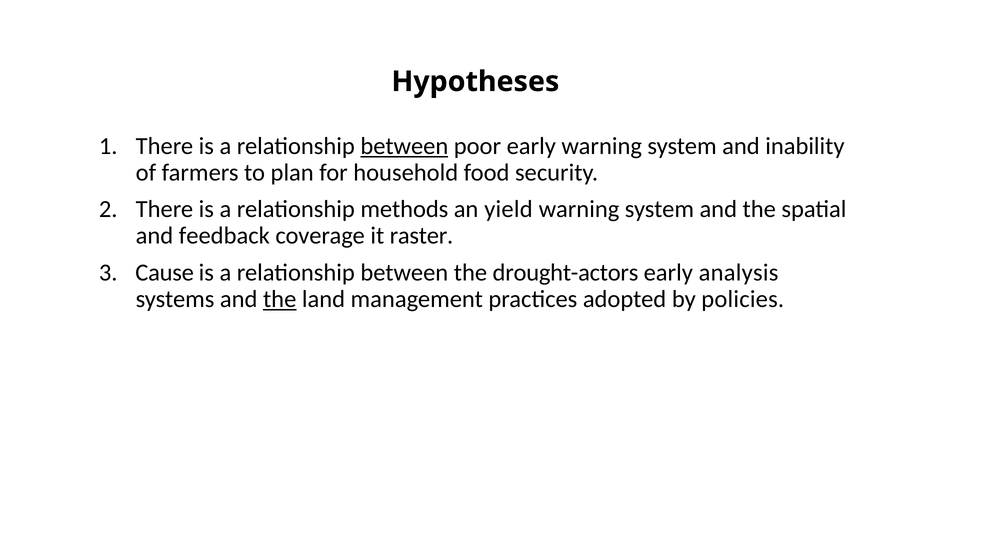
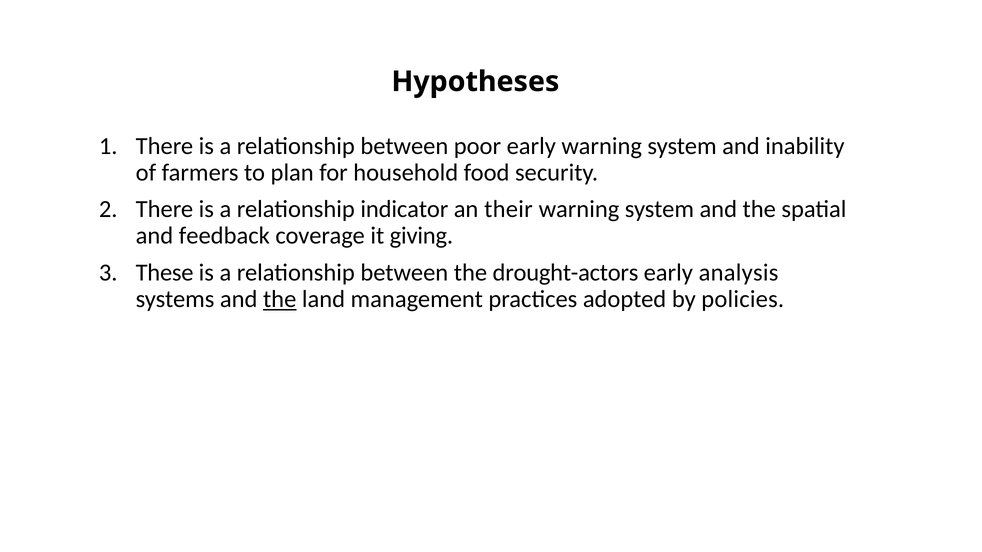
between underline: present -> none (404, 146)
methods: methods -> indicator (404, 209)
yield: yield -> their (508, 209)
raster: raster -> giving (421, 236)
Cause: Cause -> These (165, 273)
